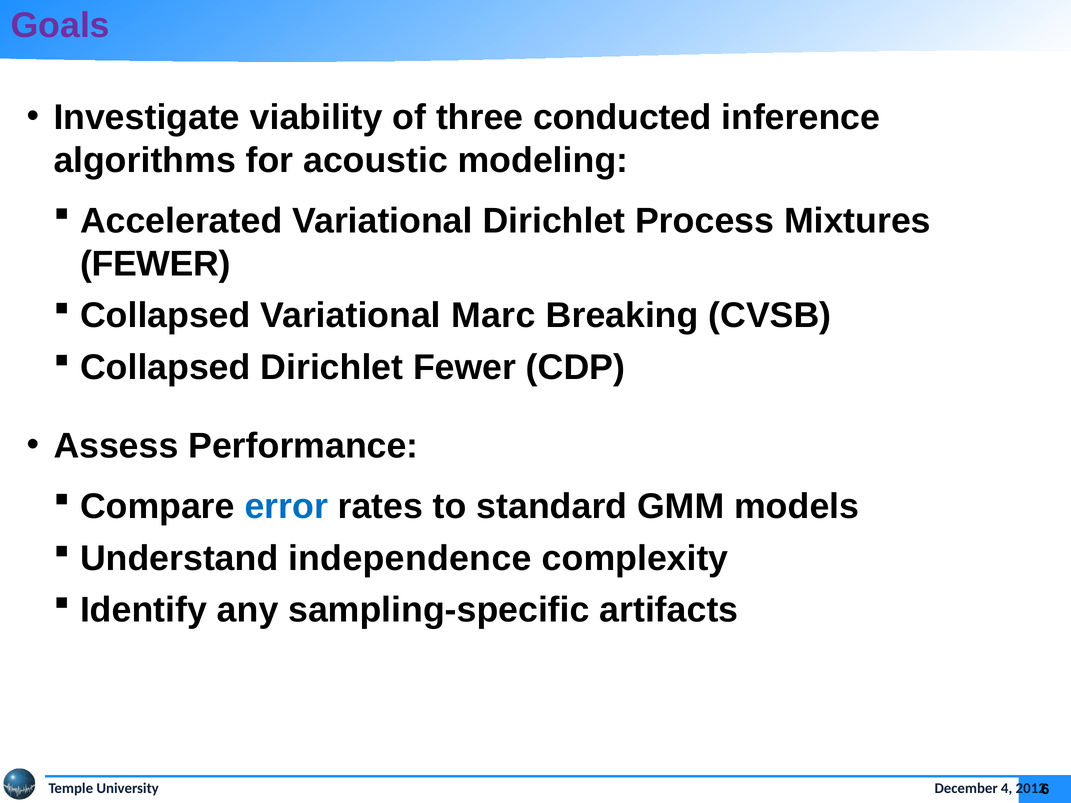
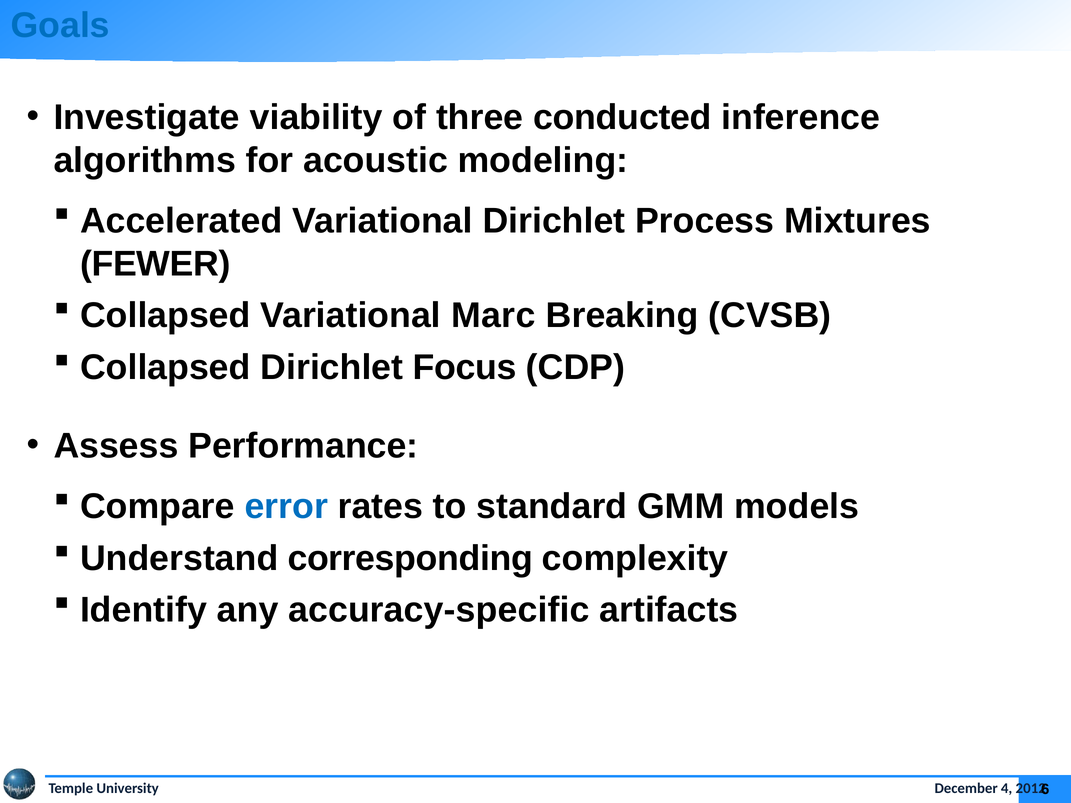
Goals colour: purple -> blue (60, 26)
Dirichlet Fewer: Fewer -> Focus (465, 367)
independence: independence -> corresponding (410, 558)
sampling-specific: sampling-specific -> accuracy-specific (439, 610)
